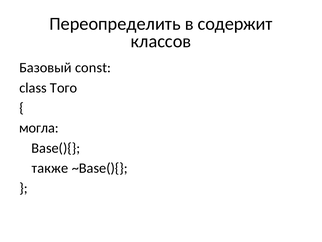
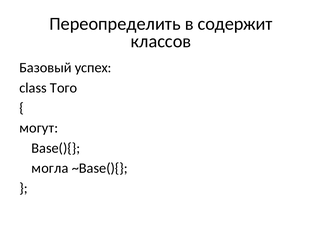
const: const -> успех (93, 68)
могла: могла -> могут (39, 128)
также: также -> могла (50, 168)
